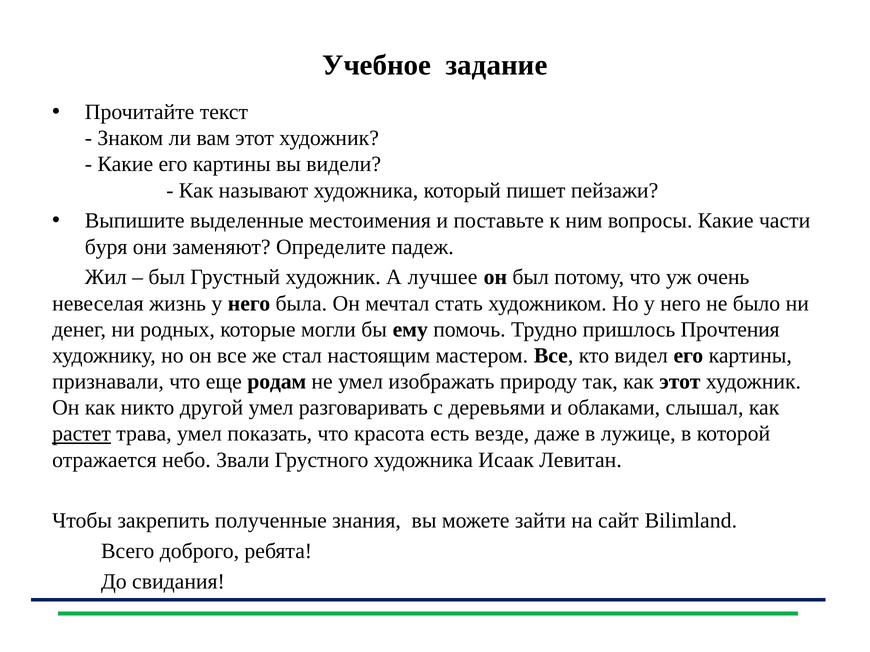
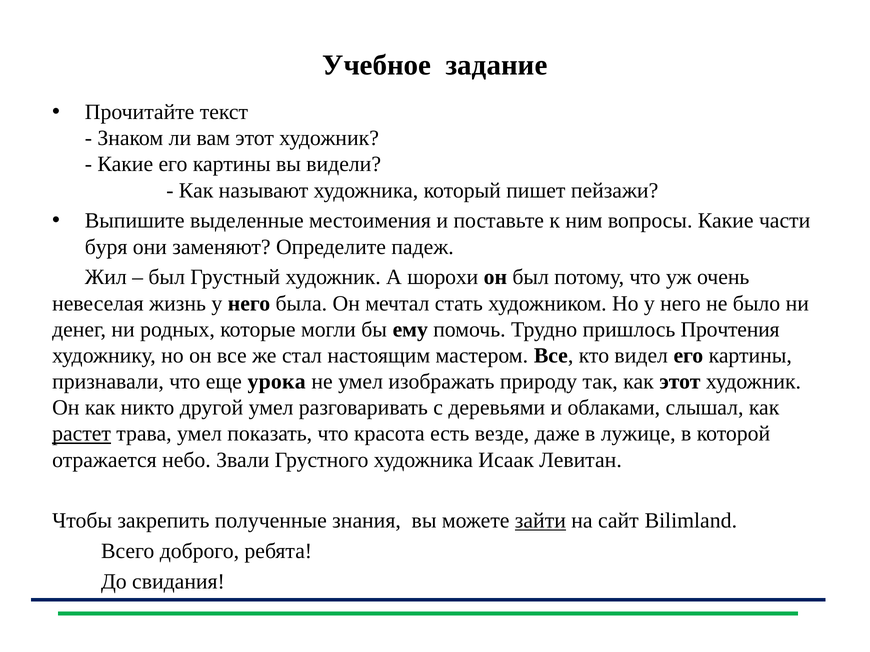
лучшее: лучшее -> шорохи (443, 278)
родам: родам -> урока (277, 382)
зайти underline: none -> present (540, 521)
